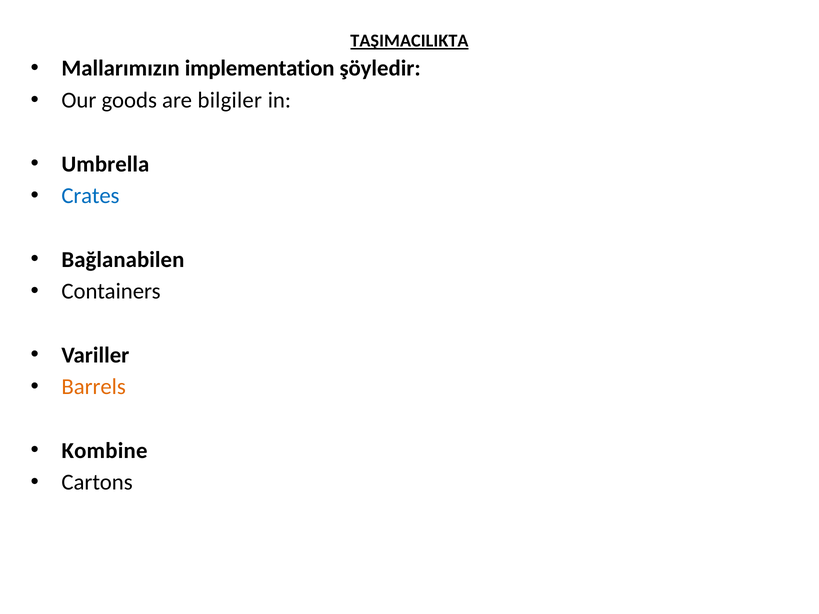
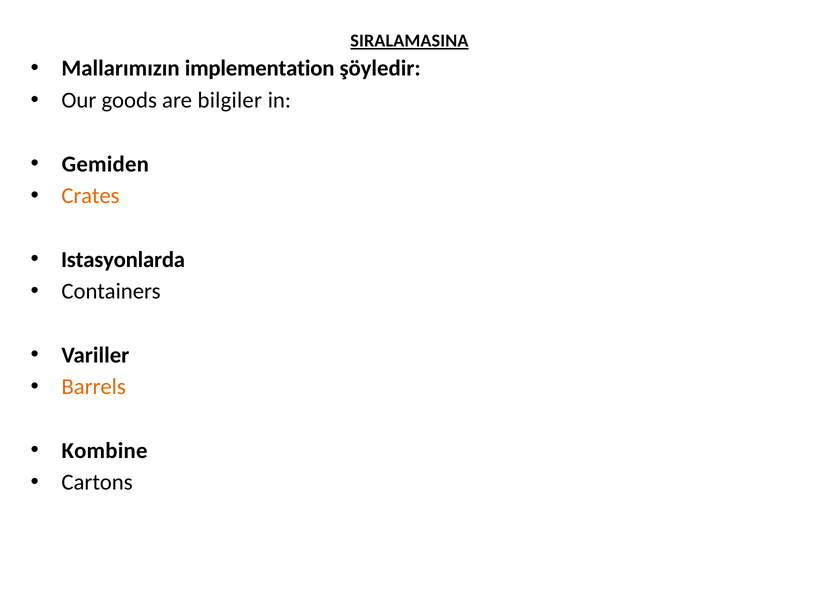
TAŞIMACILIKTA: TAŞIMACILIKTA -> SIRALAMASINA (409, 41)
Umbrella: Umbrella -> Gemiden (105, 164)
Crates colour: blue -> orange (90, 196)
Bağlanabilen: Bağlanabilen -> Istasyonlarda (123, 260)
